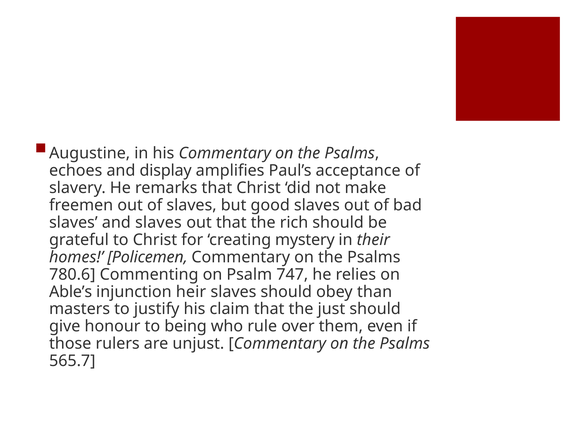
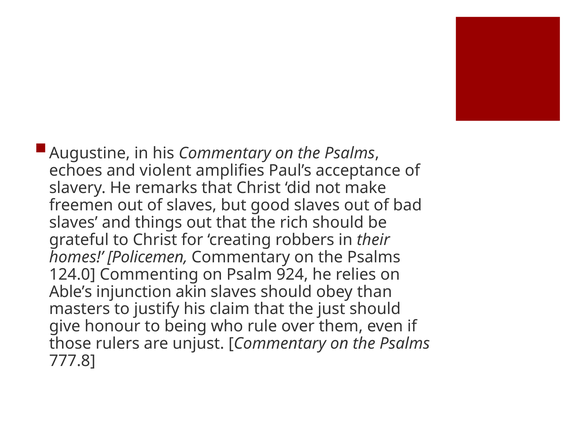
display: display -> violent (165, 171)
and slaves: slaves -> things (159, 223)
mystery: mystery -> robbers (305, 240)
780.6: 780.6 -> 124.0 (72, 275)
747: 747 -> 924 (292, 275)
heir: heir -> akin (191, 292)
565.7: 565.7 -> 777.8 (72, 361)
